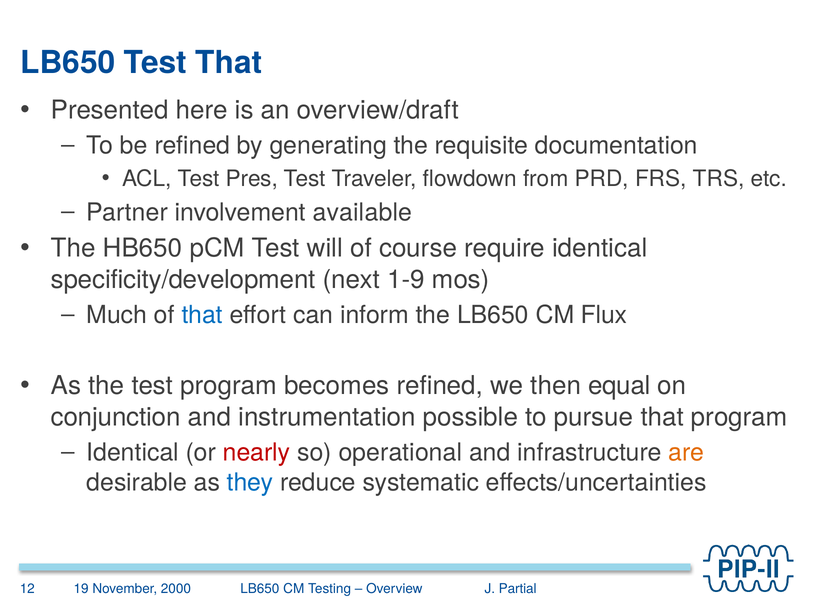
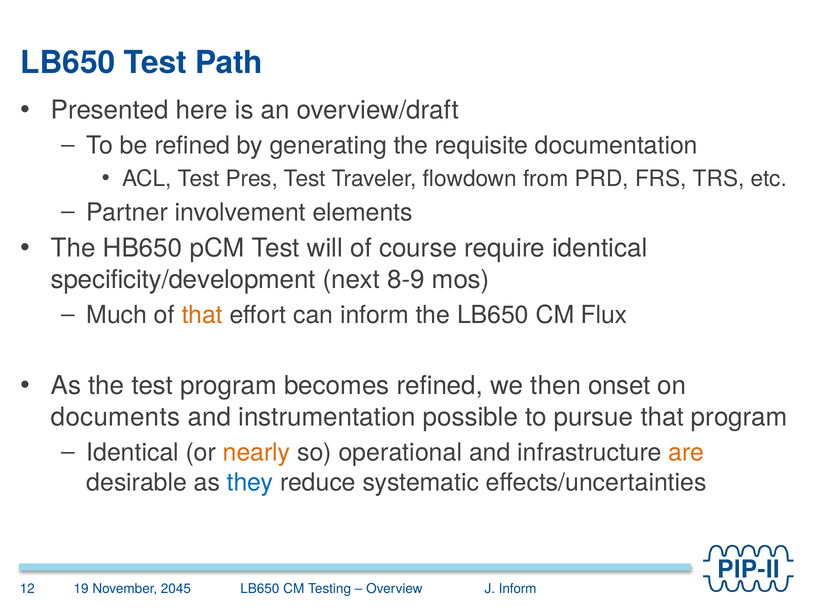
Test That: That -> Path (229, 63)
available: available -> elements (363, 212)
1-9: 1-9 -> 8-9 (406, 279)
that colour: blue -> orange (202, 315)
equal: equal -> onset (619, 386)
conjunction: conjunction -> documents (116, 417)
nearly colour: red -> orange (257, 452)
2000: 2000 -> 2045 (176, 588)
J Partial: Partial -> Inform (518, 588)
